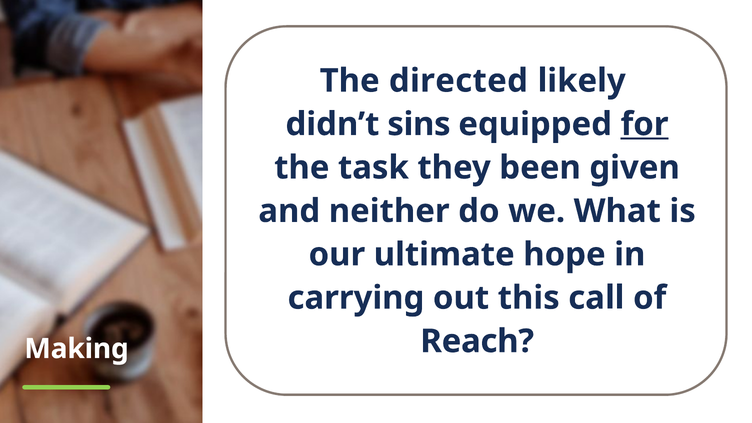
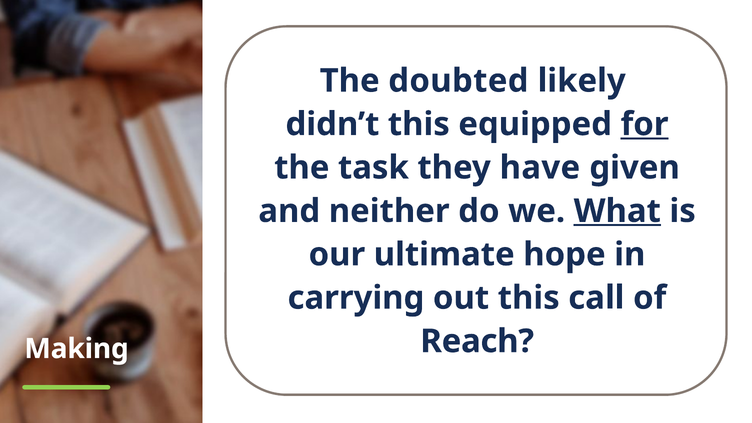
directed: directed -> doubted (458, 81)
didn’t sins: sins -> this (419, 124)
been: been -> have (540, 168)
What underline: none -> present (617, 211)
